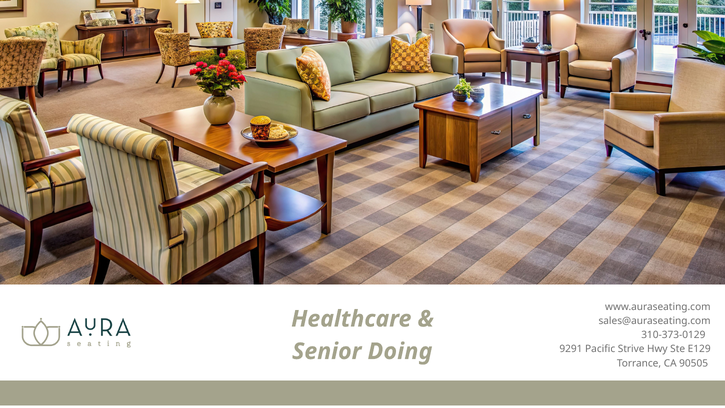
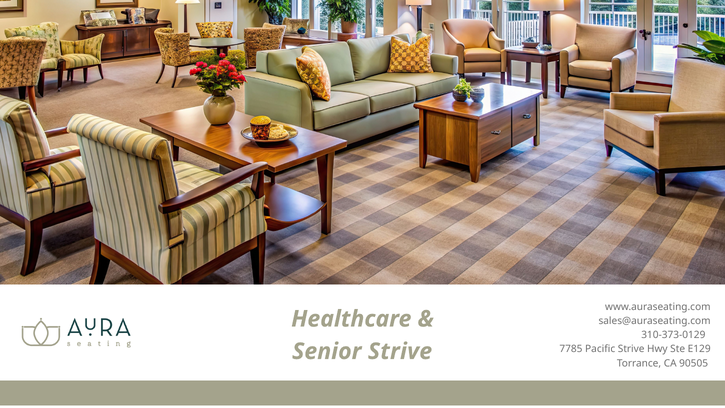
9291: 9291 -> 7785 (571, 349)
Senior Doing: Doing -> Strive (400, 351)
